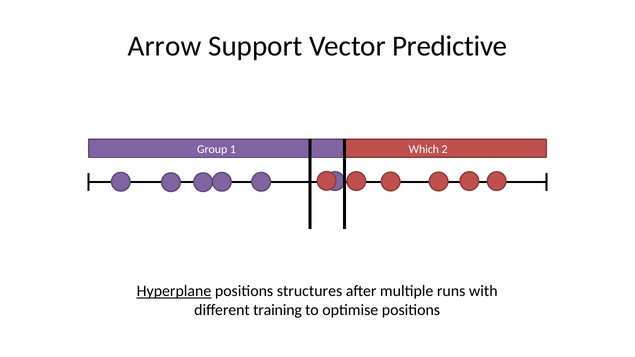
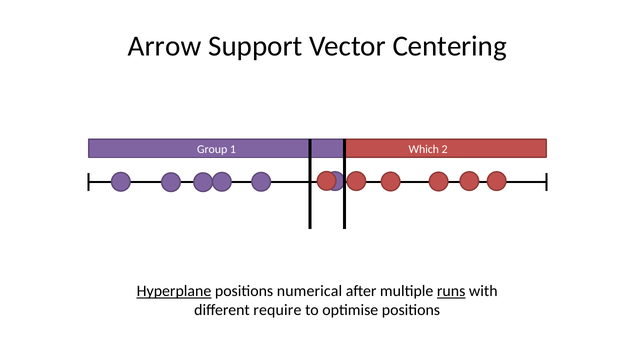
Predictive: Predictive -> Centering (450, 46)
structures: structures -> numerical (309, 291)
runs underline: none -> present (451, 291)
training: training -> require (277, 310)
